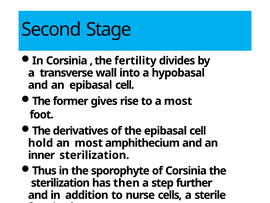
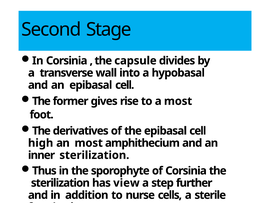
fertility: fertility -> capsule (135, 61)
hold: hold -> high (41, 143)
then: then -> view (126, 182)
